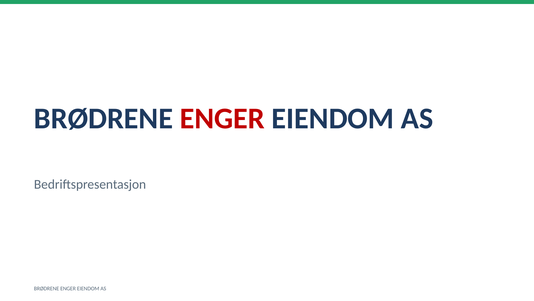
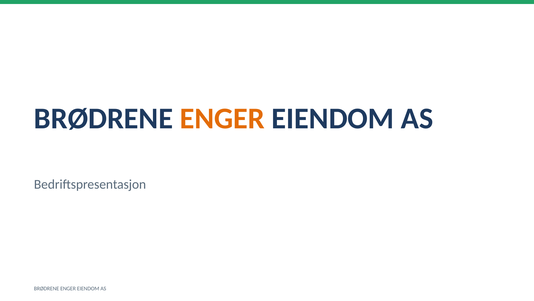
ENGER colour: red -> orange (222, 118)
